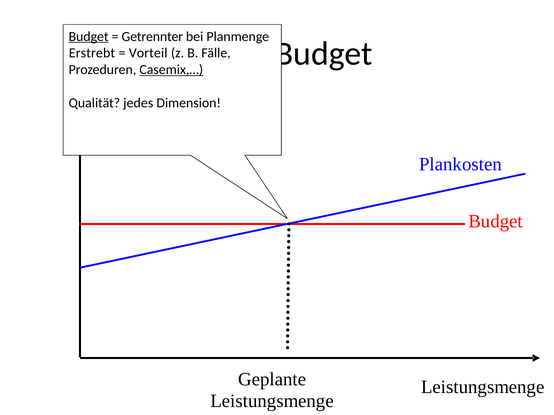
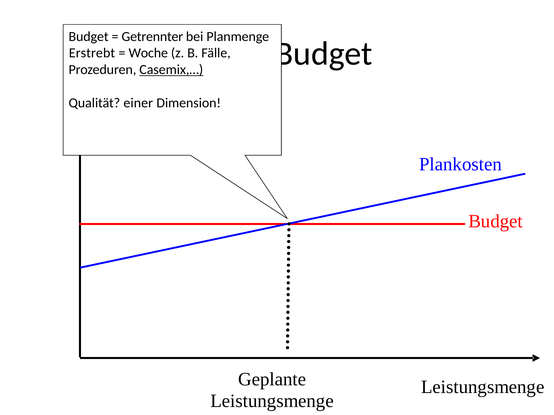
Budget underline: present -> none (89, 36)
Vorteil: Vorteil -> Woche (148, 53)
jedes: jedes -> einer (138, 103)
